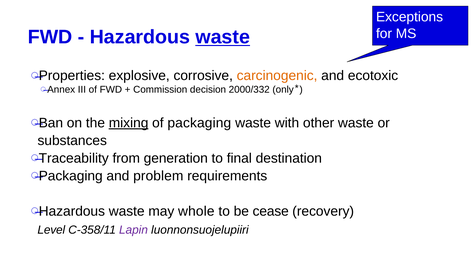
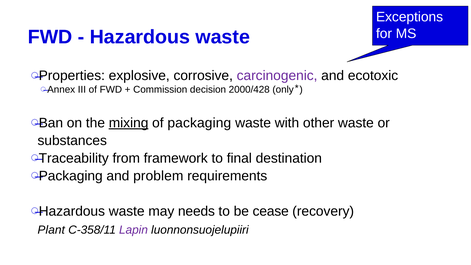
waste underline: present -> none (223, 37)
carcinogenic colour: orange -> purple (277, 76)
2000/332: 2000/332 -> 2000/428 (249, 90)
generation: generation -> framework (176, 158)
whole: whole -> needs (196, 211)
Level: Level -> Plant (51, 230)
